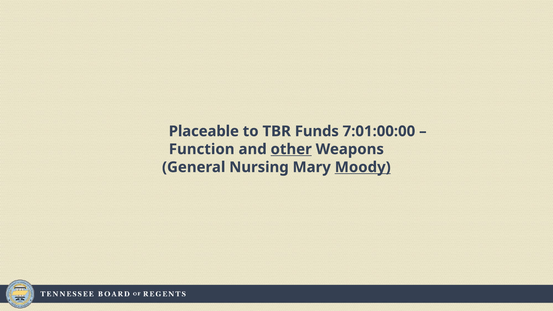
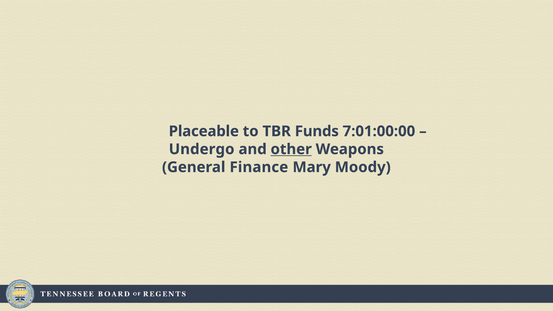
Function: Function -> Undergo (202, 149)
Nursing: Nursing -> Finance (259, 167)
Moody underline: present -> none (363, 167)
